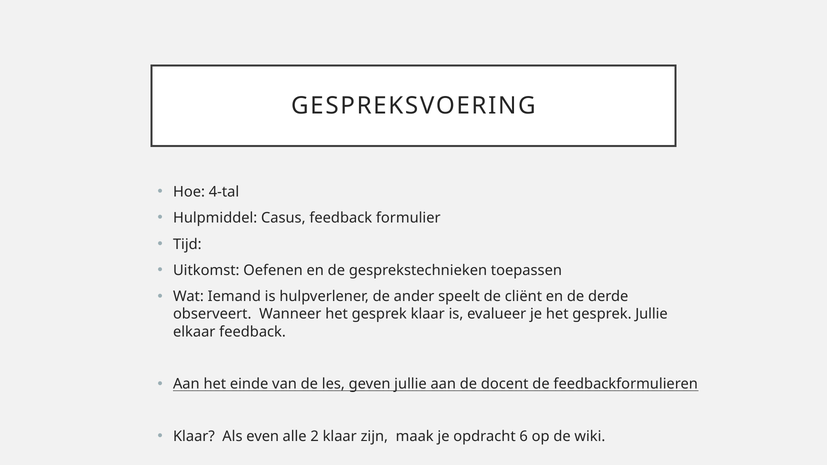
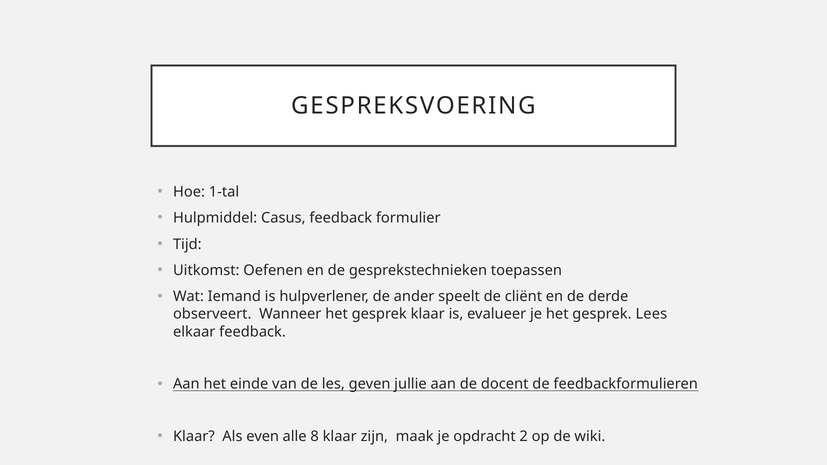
4-tal: 4-tal -> 1-tal (224, 192)
gesprek Jullie: Jullie -> Lees (651, 314)
2: 2 -> 8 (315, 437)
6: 6 -> 2 (524, 437)
